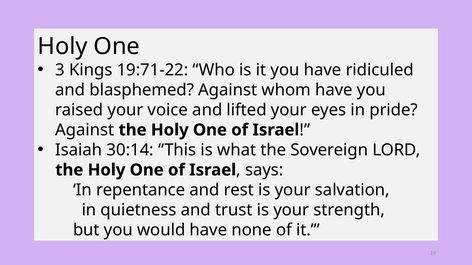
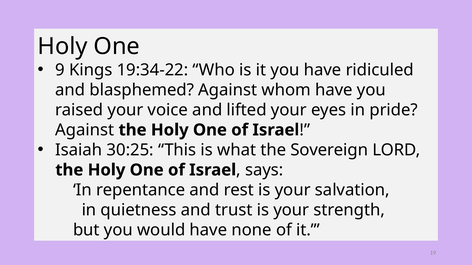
3: 3 -> 9 (60, 70)
19:71-22: 19:71-22 -> 19:34-22 (153, 70)
30:14: 30:14 -> 30:25 (130, 150)
